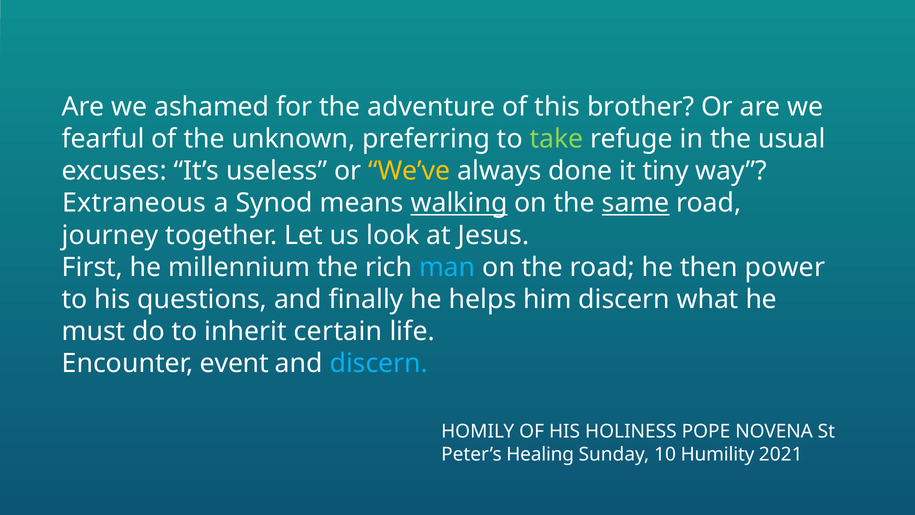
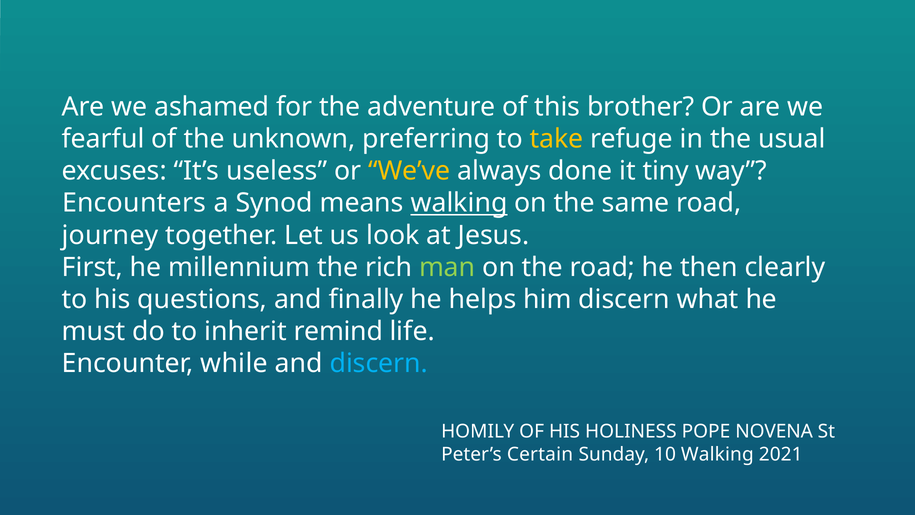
take colour: light green -> yellow (557, 139)
Extraneous: Extraneous -> Encounters (134, 203)
same underline: present -> none (636, 203)
man colour: light blue -> light green (447, 267)
power: power -> clearly (785, 267)
certain: certain -> remind (338, 331)
event: event -> while (234, 363)
Healing: Healing -> Certain (540, 454)
10 Humility: Humility -> Walking (717, 454)
